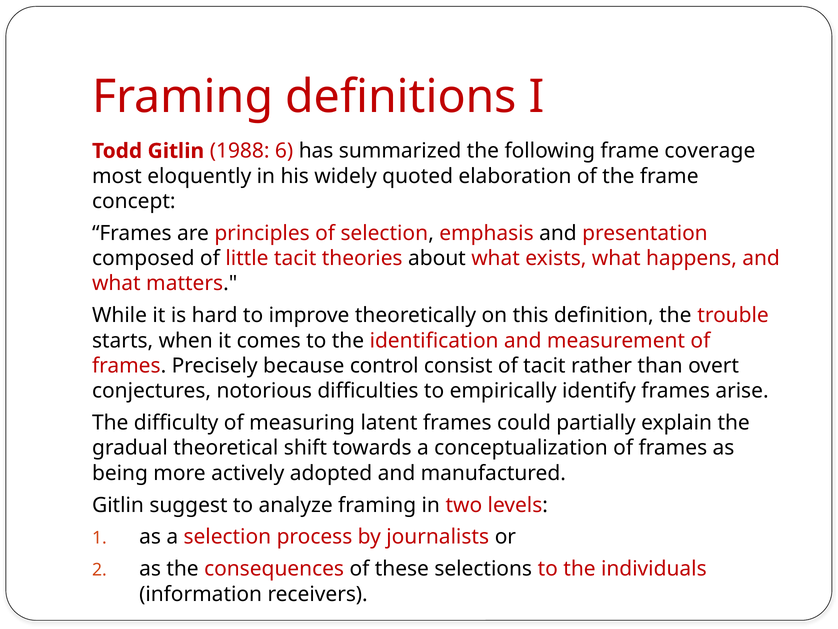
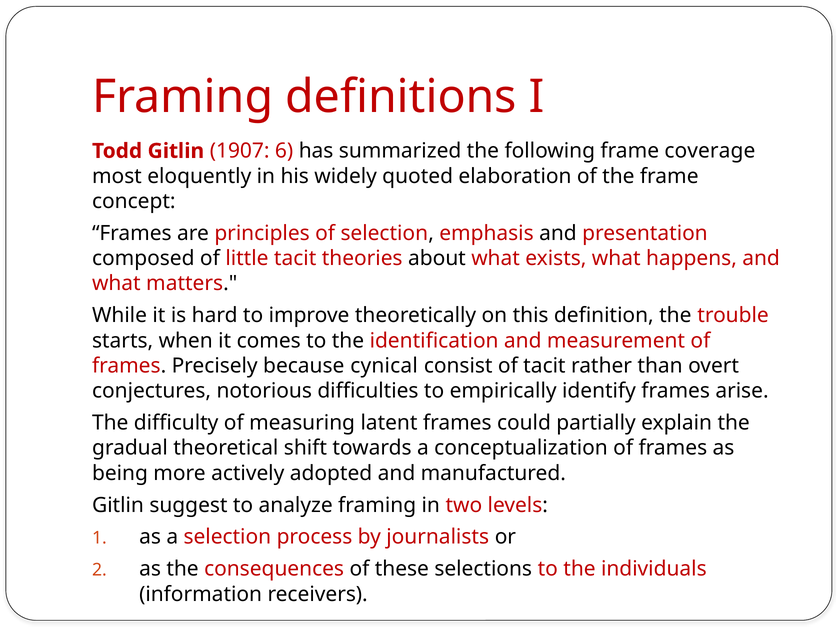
1988: 1988 -> 1907 (240, 151)
control: control -> cynical (384, 366)
